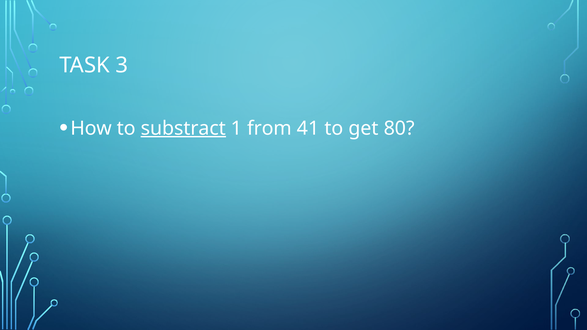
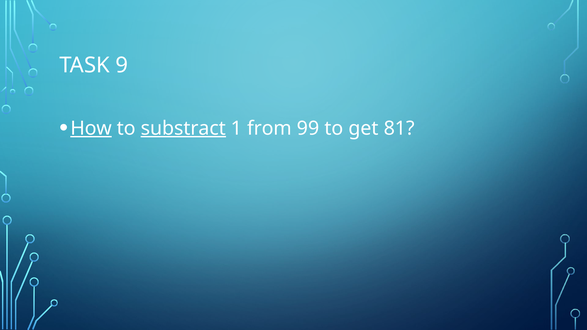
3: 3 -> 9 (122, 65)
How underline: none -> present (91, 128)
41: 41 -> 99 (308, 128)
80: 80 -> 81 (399, 128)
